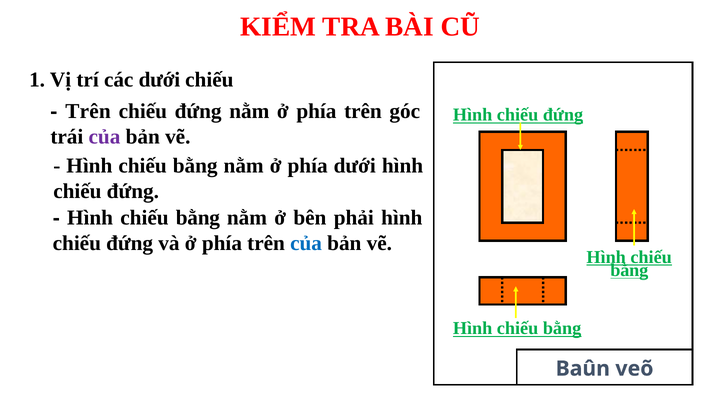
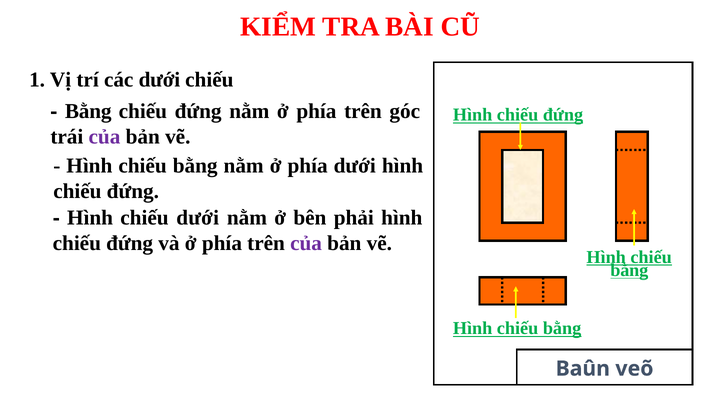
Trên: Trên -> Bằng (88, 112)
bằng: bằng -> dưới (198, 218)
của colour: blue -> purple (306, 244)
